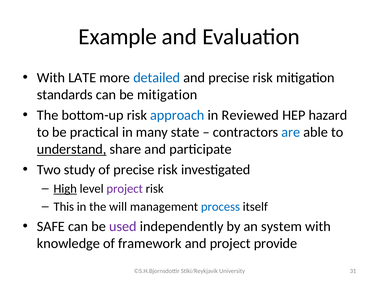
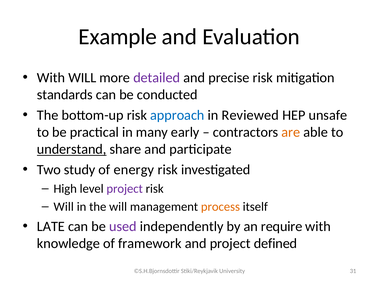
With LATE: LATE -> WILL (82, 78)
detailed colour: blue -> purple (157, 78)
be mitigation: mitigation -> conducted (167, 95)
hazard: hazard -> unsafe (328, 115)
state: state -> early (185, 132)
are colour: blue -> orange (291, 132)
of precise: precise -> energy (134, 170)
High underline: present -> none (65, 189)
This: This -> Will (64, 207)
process colour: blue -> orange (220, 207)
SAFE: SAFE -> LATE (51, 227)
system: system -> require (282, 227)
provide: provide -> defined (276, 244)
